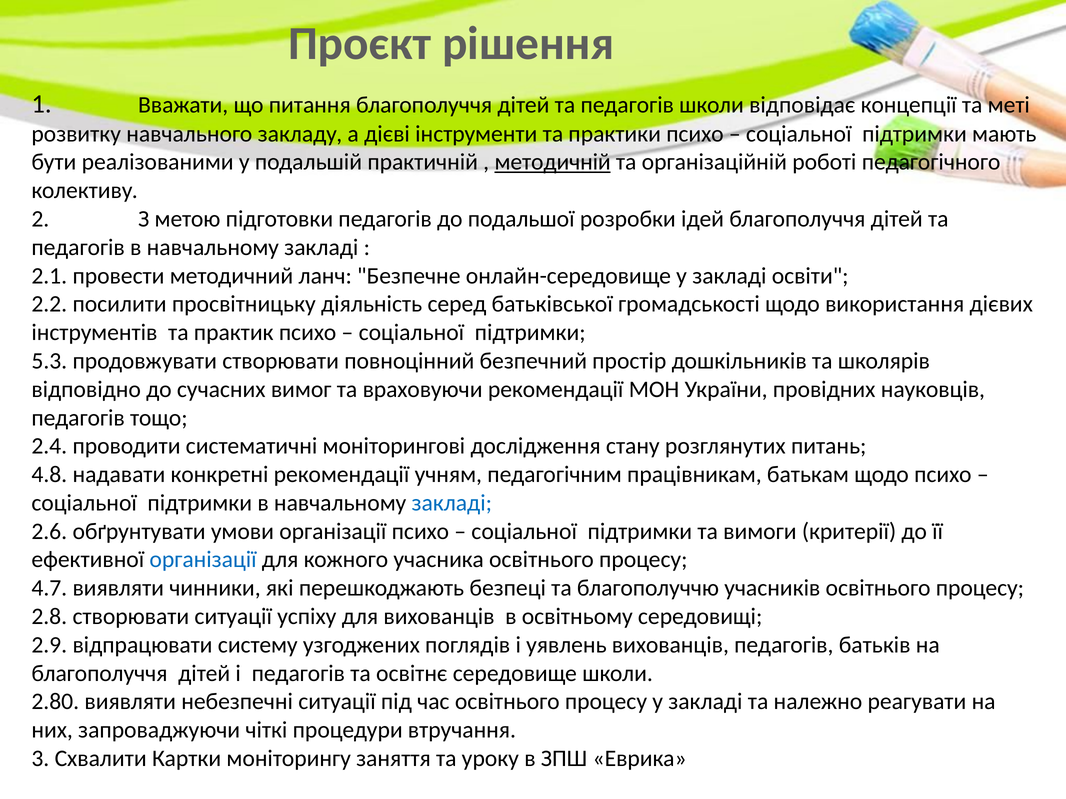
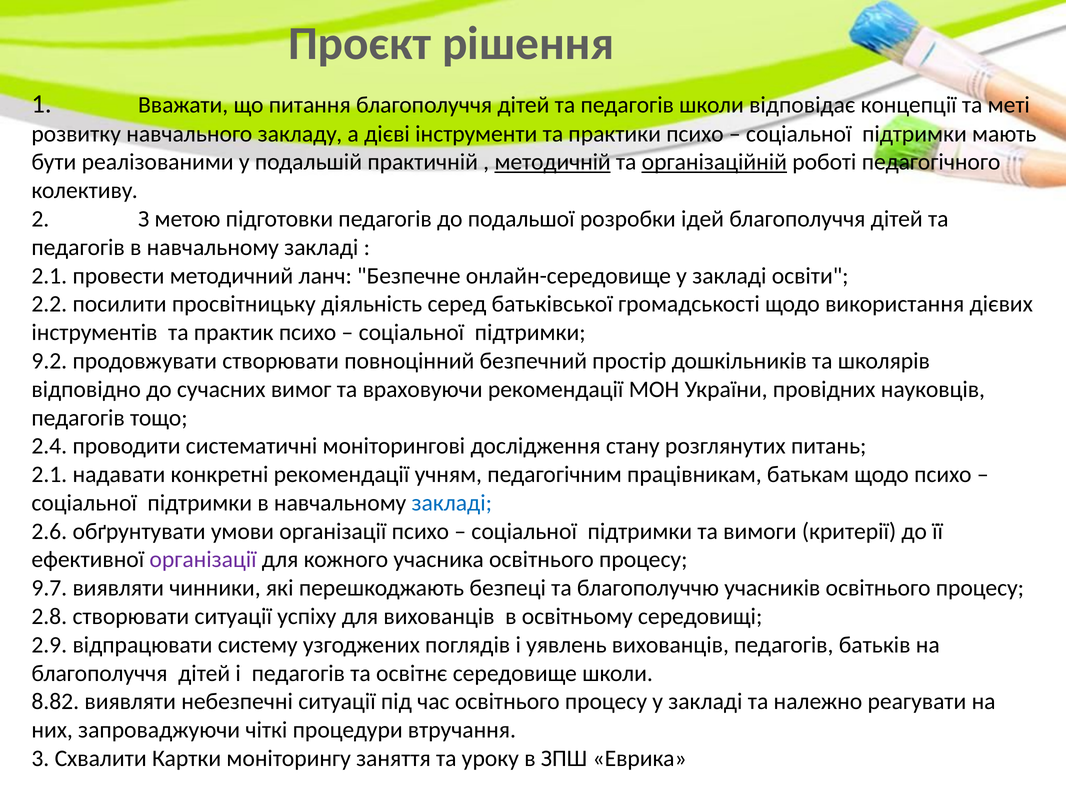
організаційній underline: none -> present (714, 162)
5.3: 5.3 -> 9.2 (49, 361)
4.8: 4.8 -> 2.1 (49, 475)
організації colour: blue -> purple (203, 560)
4.7: 4.7 -> 9.7 (49, 588)
2.80: 2.80 -> 8.82 (55, 702)
